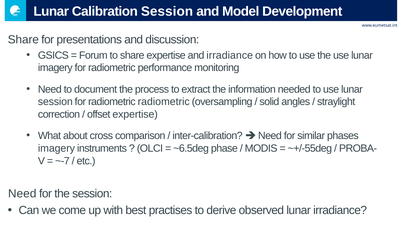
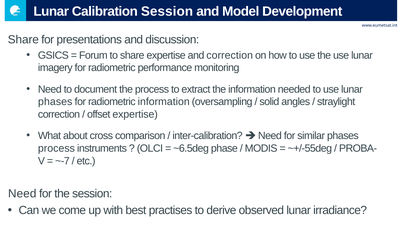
and irradiance: irradiance -> correction (230, 55)
session: session -> phases (55, 102)
radiometric radiometric: radiometric -> information (164, 102)
imagery: imagery -> process (56, 148)
